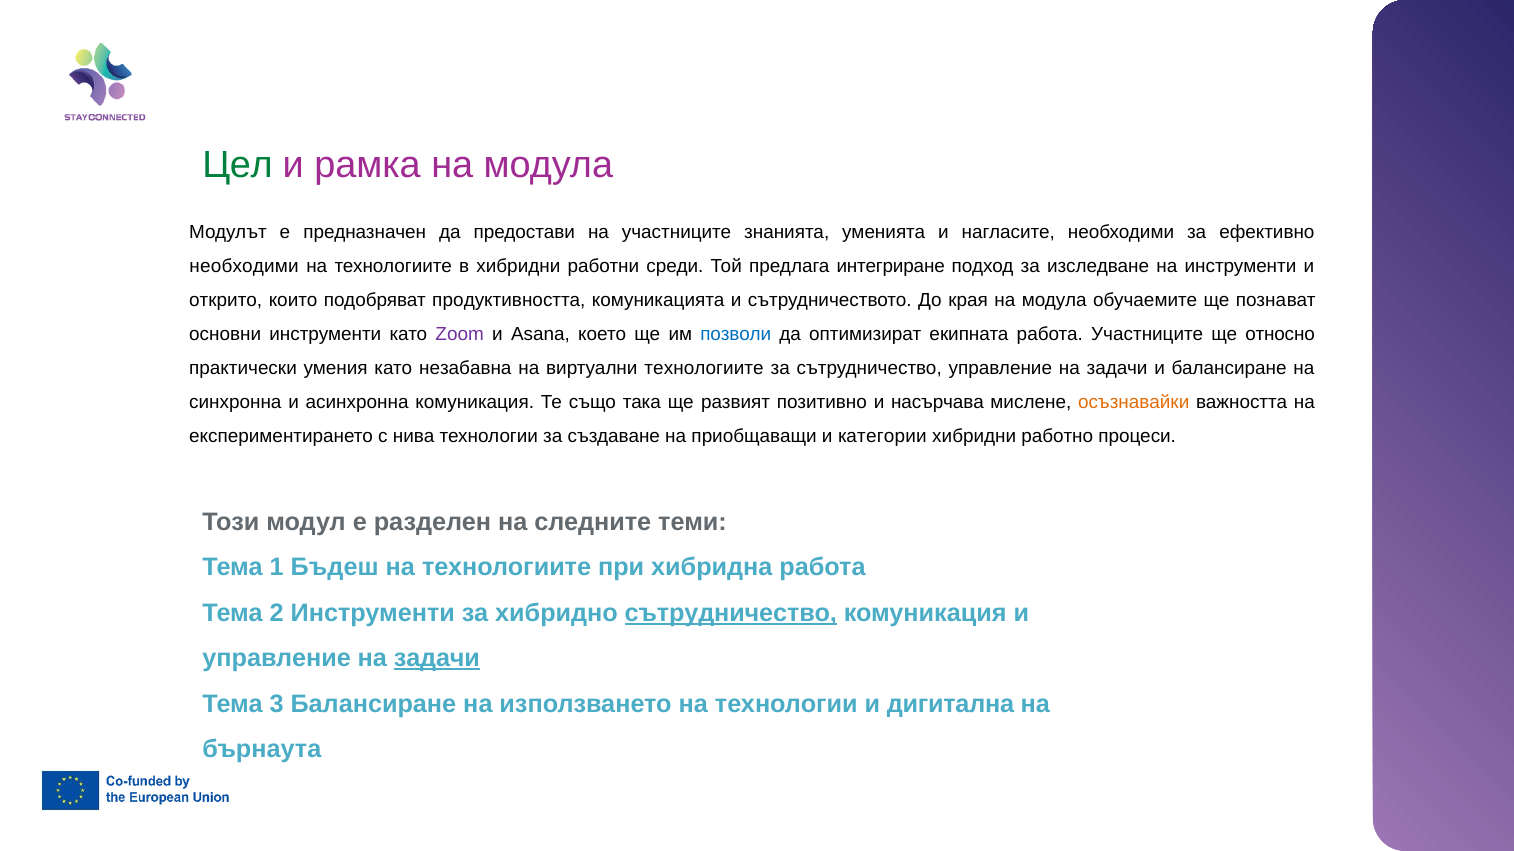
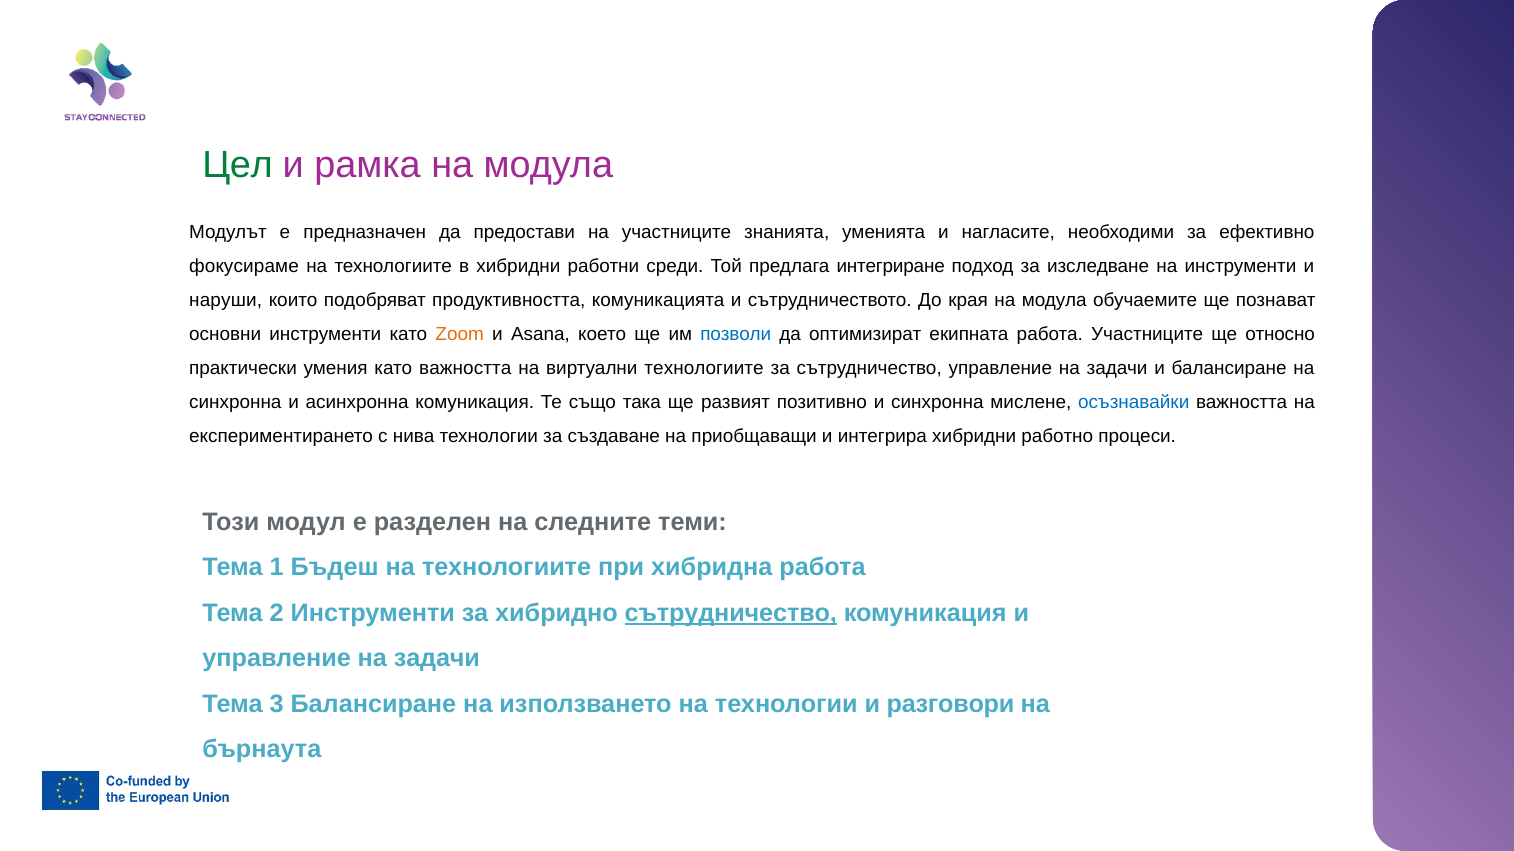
необходими: необходими -> фокусираме (244, 266)
открито: открито -> наруши (226, 300)
Zoom colour: purple -> orange (460, 334)
като незабавна: незабавна -> важността (465, 368)
и насърчава: насърчава -> синхронна (937, 403)
осъзнавайки colour: orange -> blue (1134, 403)
категории: категории -> интегрира (882, 437)
задачи underline: present -> none (437, 659)
дигитална: дигитална -> разговори (950, 704)
